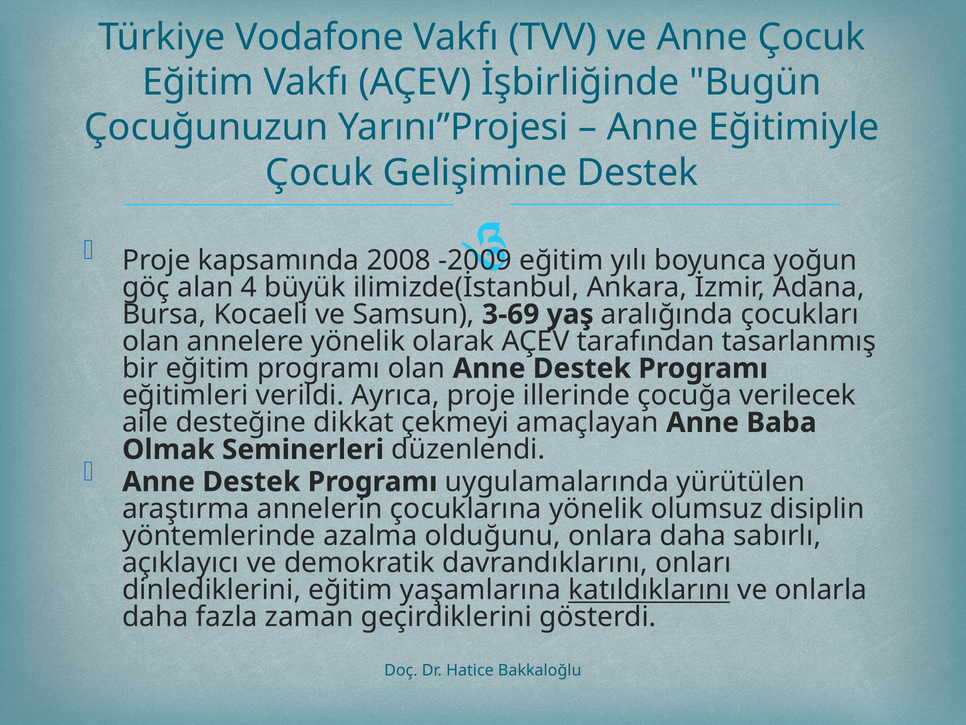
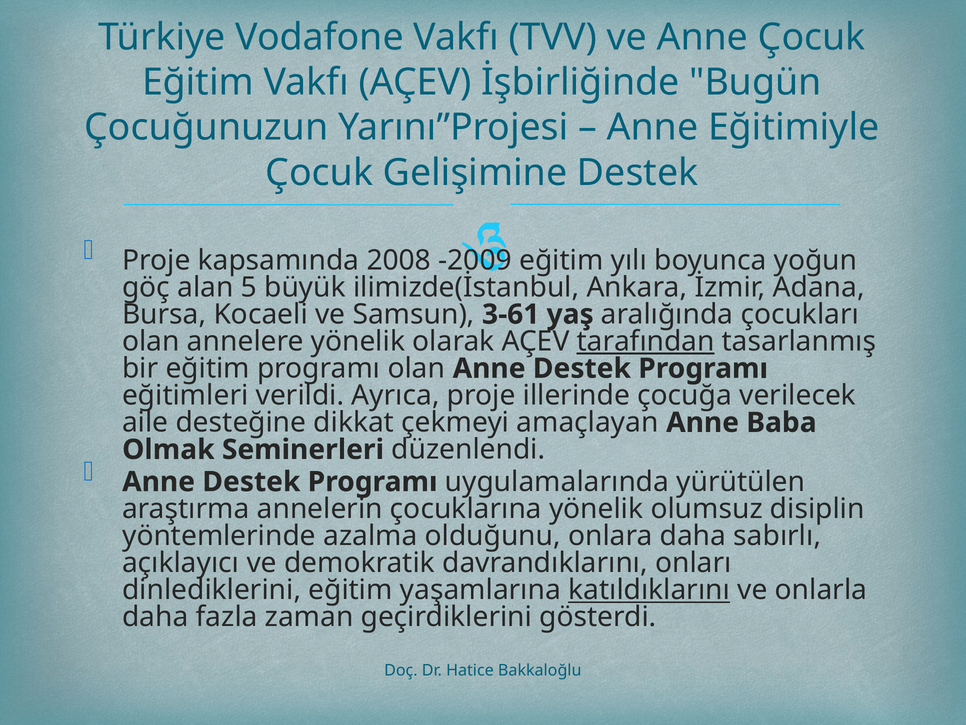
4: 4 -> 5 (249, 287)
3-69: 3-69 -> 3-61 (511, 314)
tarafından underline: none -> present (646, 341)
